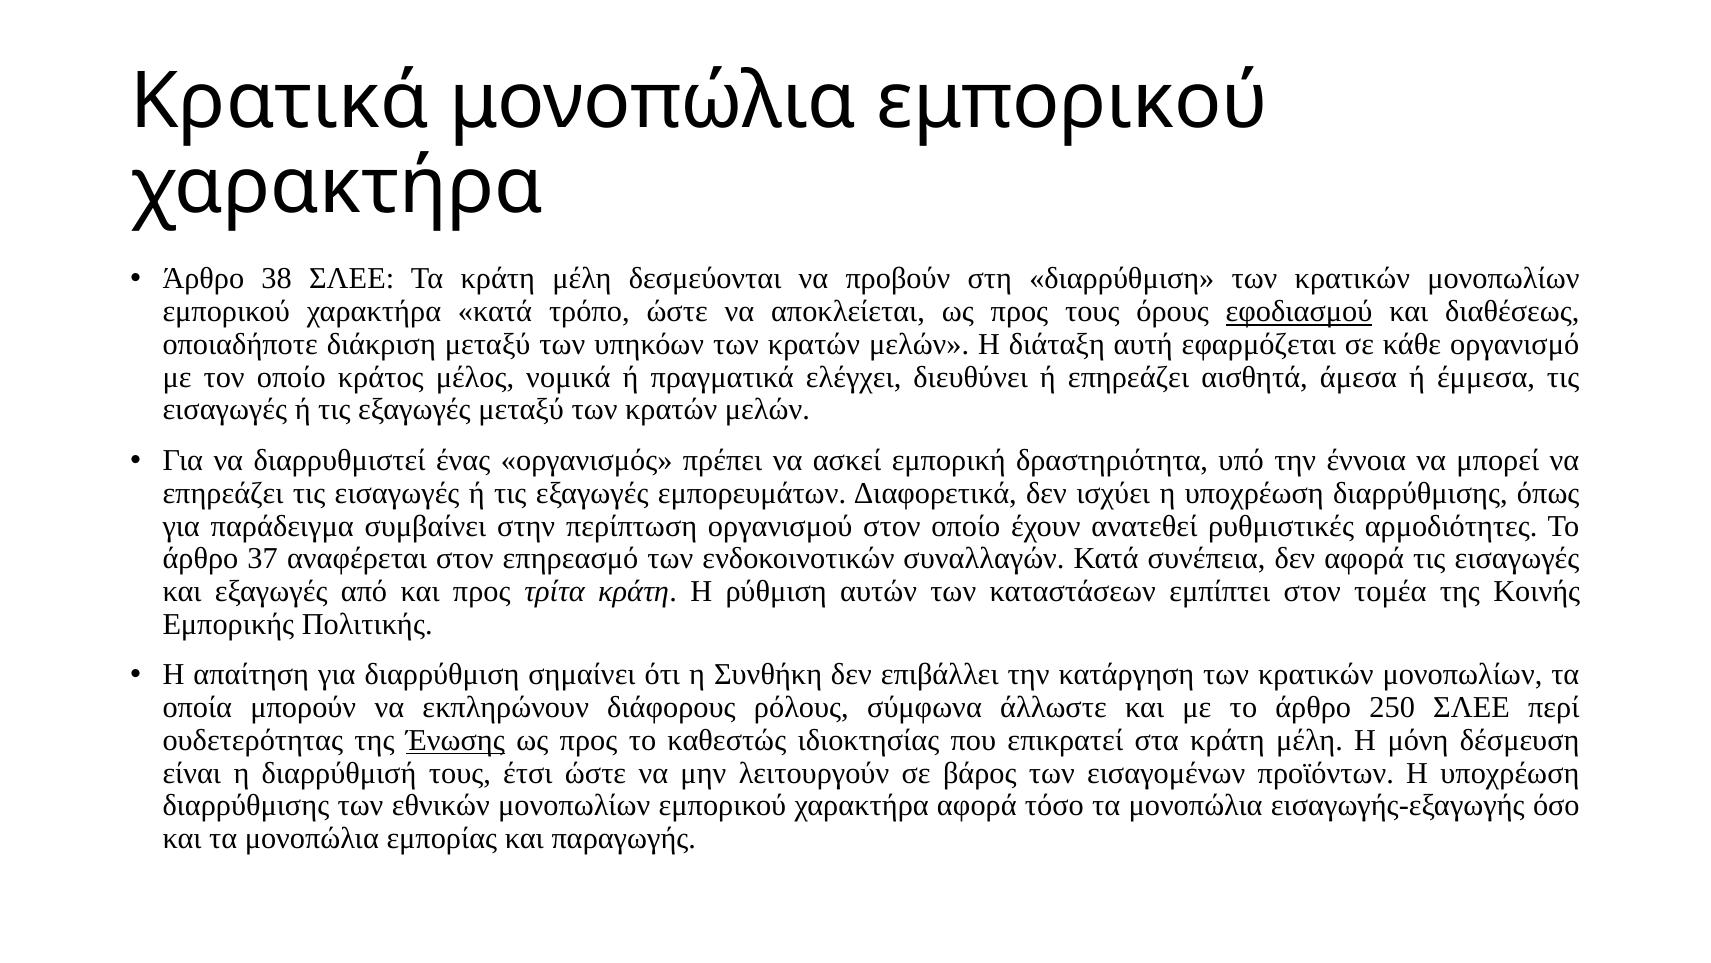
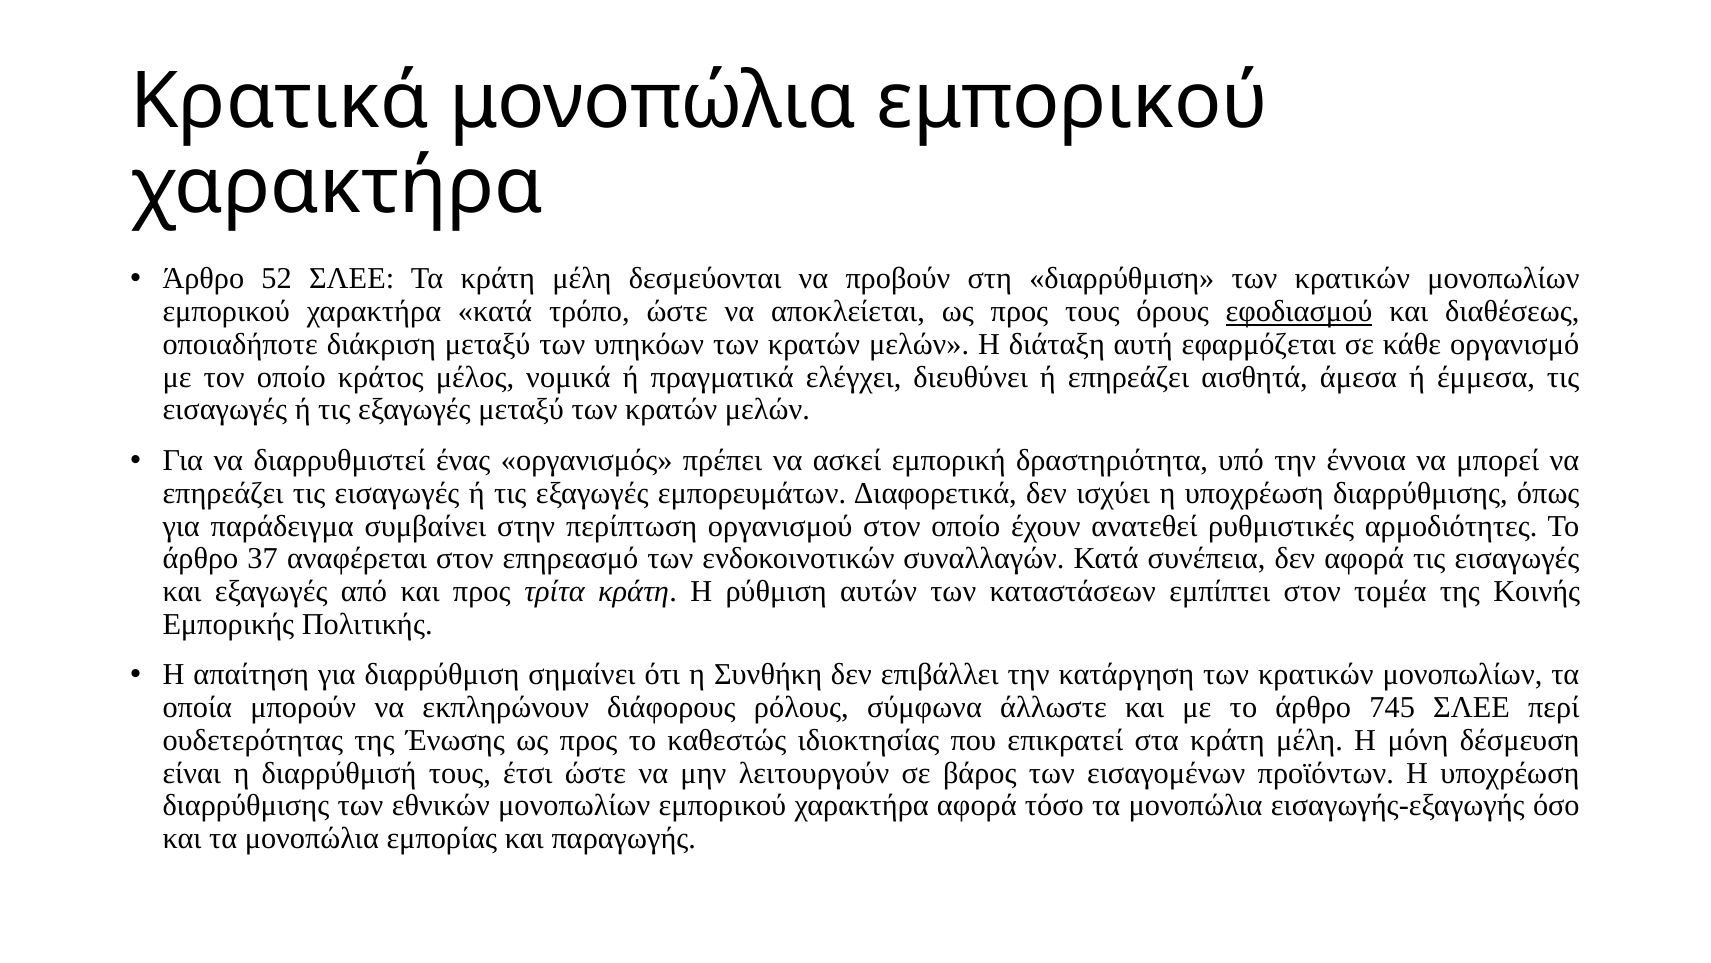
38: 38 -> 52 (277, 279)
250: 250 -> 745 (1392, 707)
Ένωσης underline: present -> none (455, 740)
